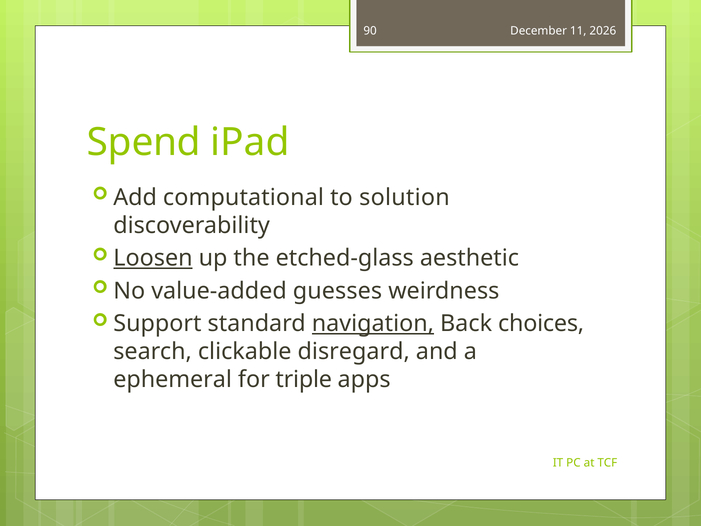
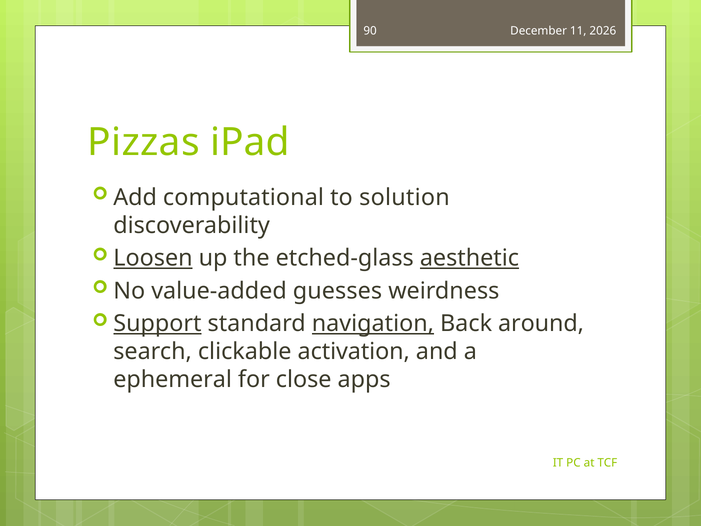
Spend: Spend -> Pizzas (143, 142)
aesthetic underline: none -> present (469, 258)
Support underline: none -> present (157, 323)
choices: choices -> around (541, 323)
disregard: disregard -> activation (354, 352)
triple: triple -> close (304, 380)
